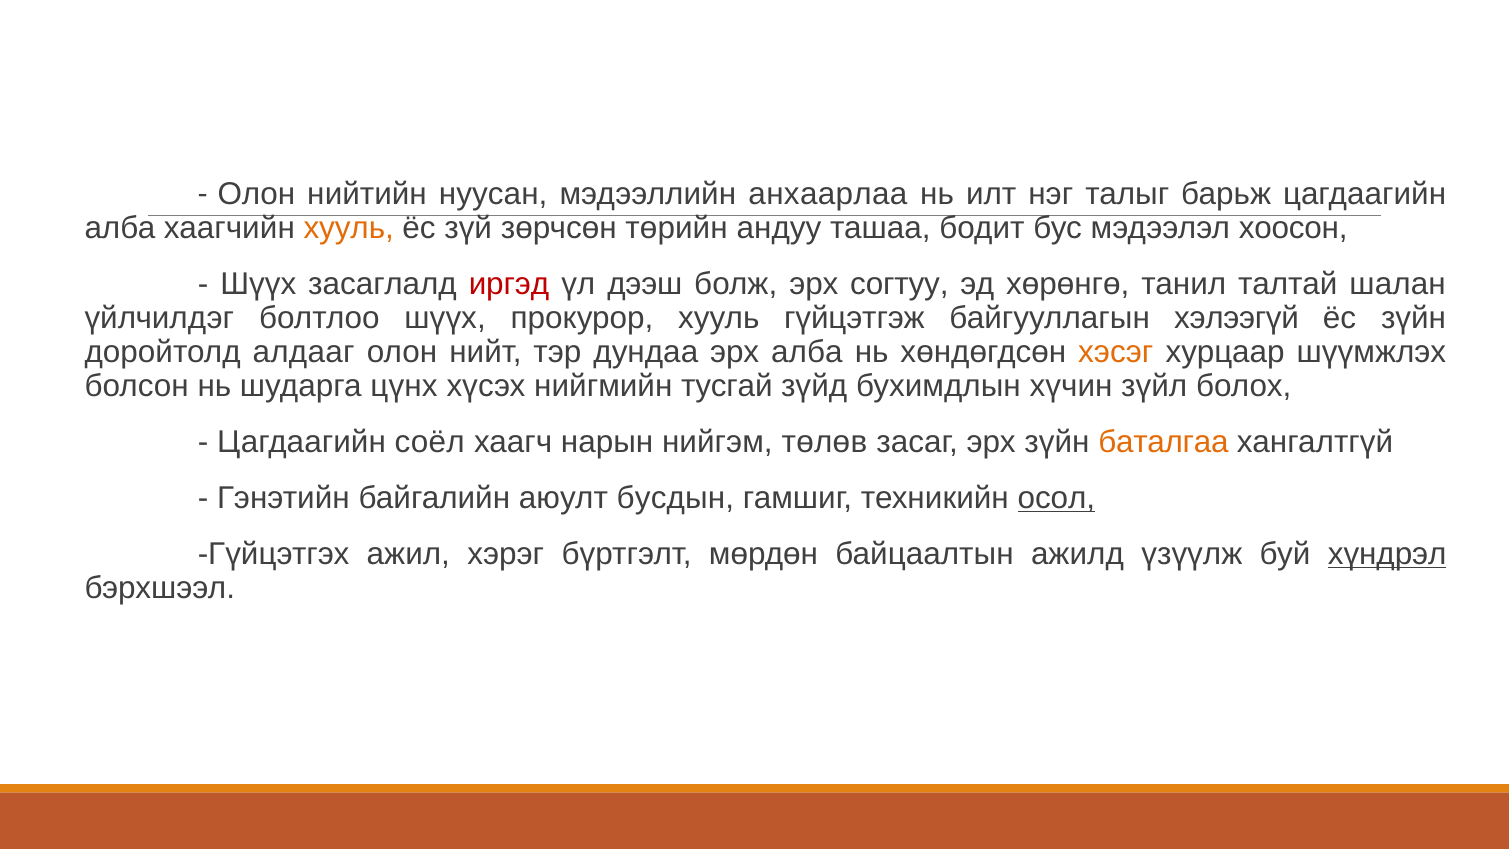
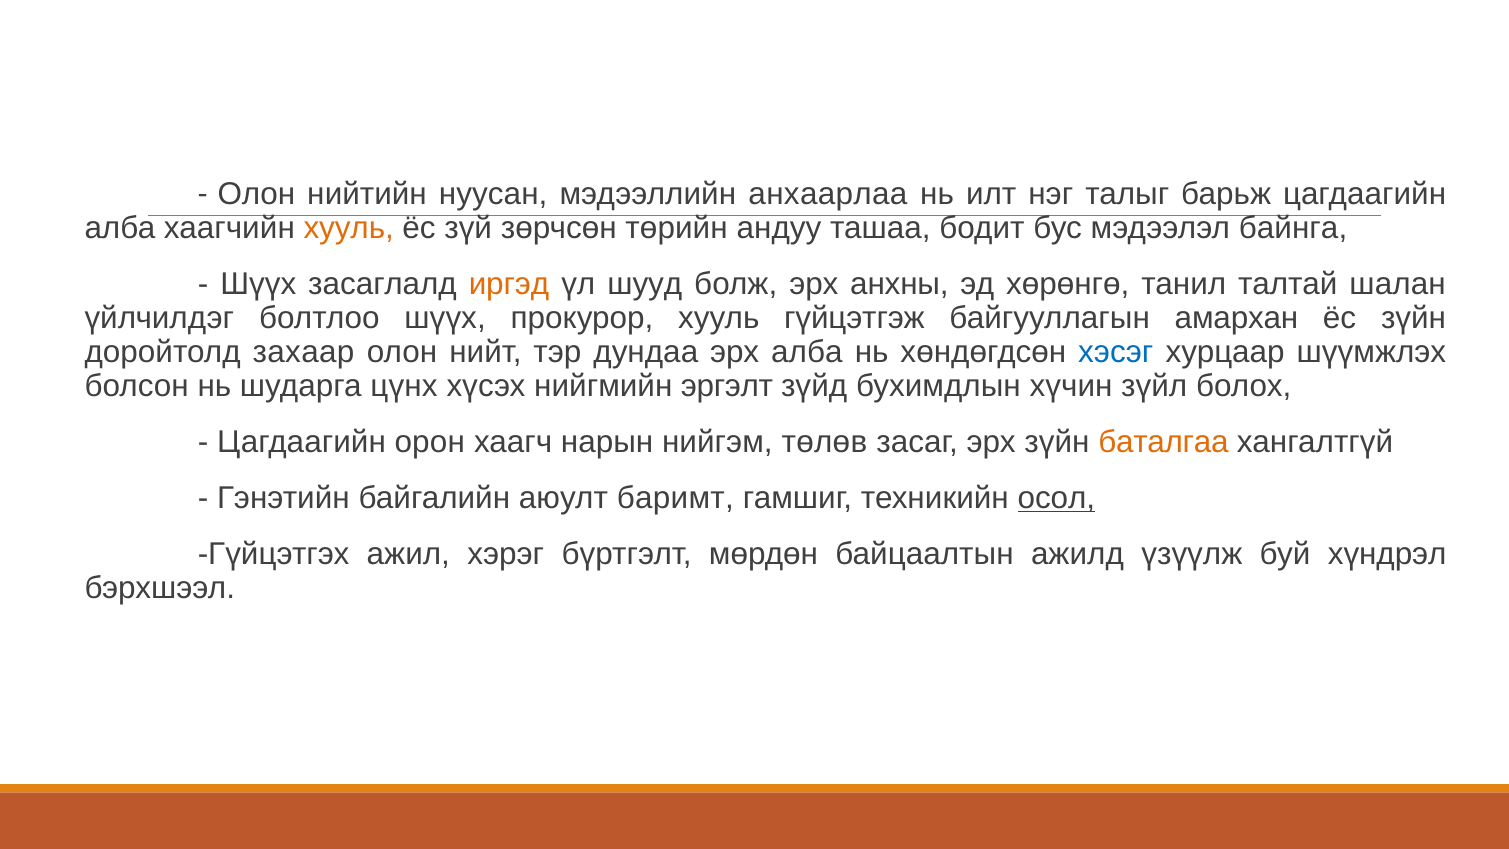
хоосон: хоосон -> байнга (1293, 228)
иргэд colour: red -> orange (509, 284)
дээш: дээш -> шууд (645, 284)
согтуу: согтуу -> анхны (899, 284)
хэлээгүй: хэлээгүй -> амархан (1237, 318)
алдааг: алдааг -> захаар (304, 352)
хэсэг colour: orange -> blue (1116, 352)
тусгай: тусгай -> эргэлт (727, 386)
соёл: соёл -> орон (430, 442)
бусдын: бусдын -> баримт (675, 498)
хүндрэл underline: present -> none (1387, 554)
